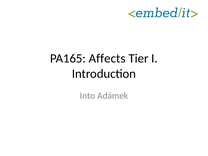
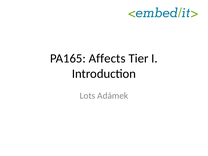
Into: Into -> Lots (88, 96)
